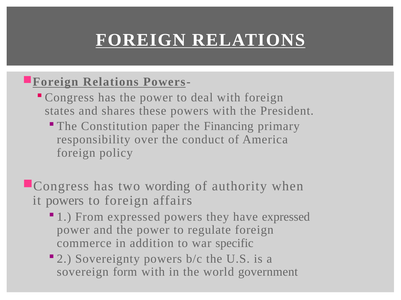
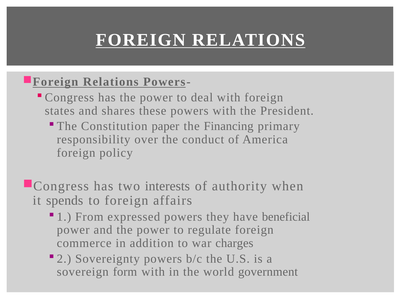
wording: wording -> interests (167, 187)
it powers: powers -> spends (65, 201)
have expressed: expressed -> beneficial (286, 217)
specific: specific -> charges (234, 244)
